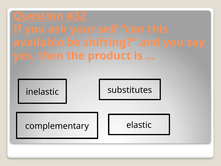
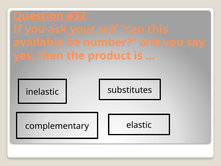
shifting: shifting -> number (110, 42)
